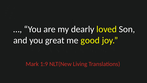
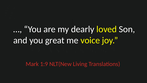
good: good -> voice (90, 40)
